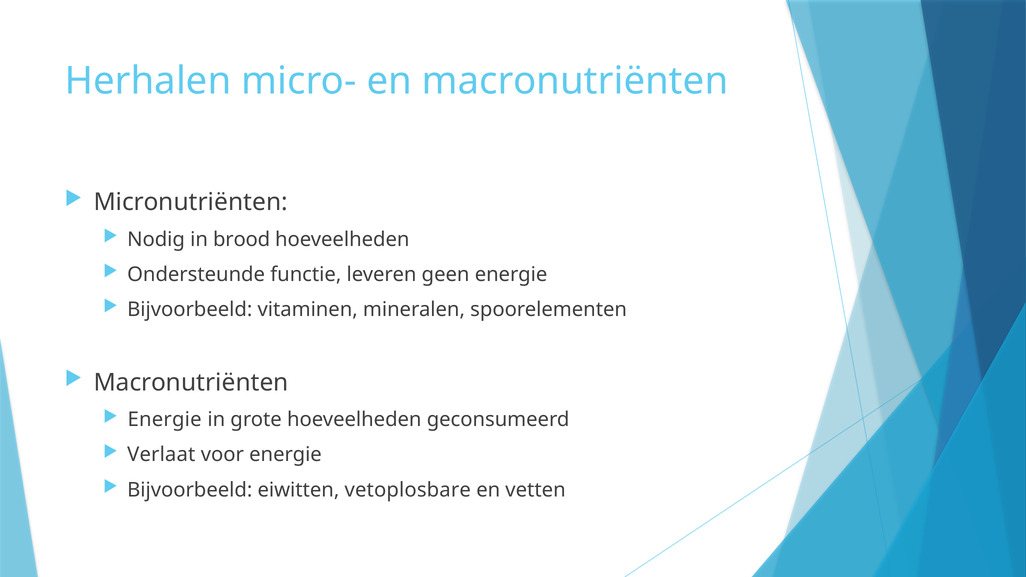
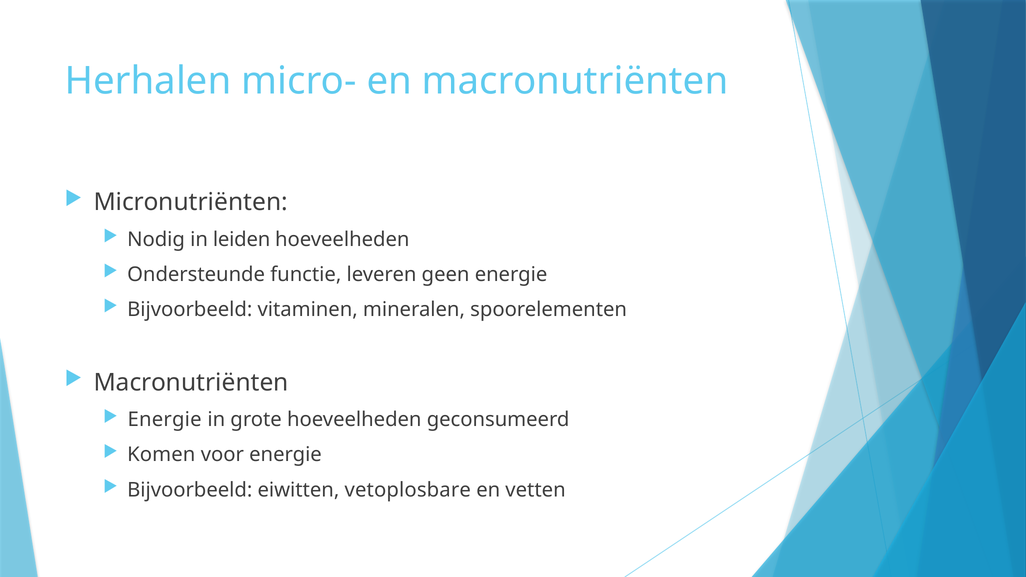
brood: brood -> leiden (242, 239)
Verlaat: Verlaat -> Komen (161, 455)
